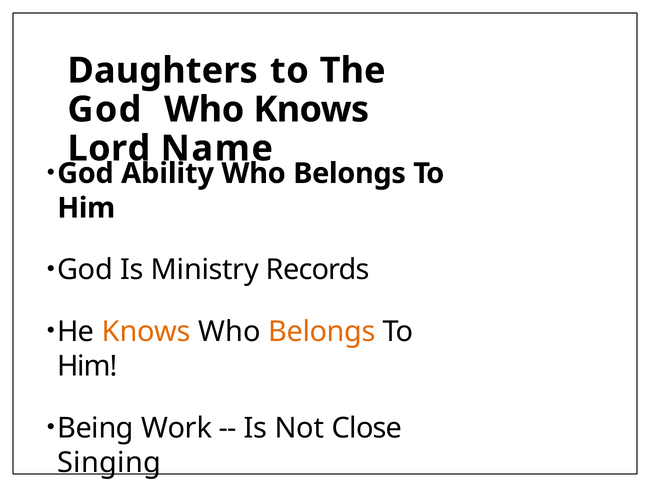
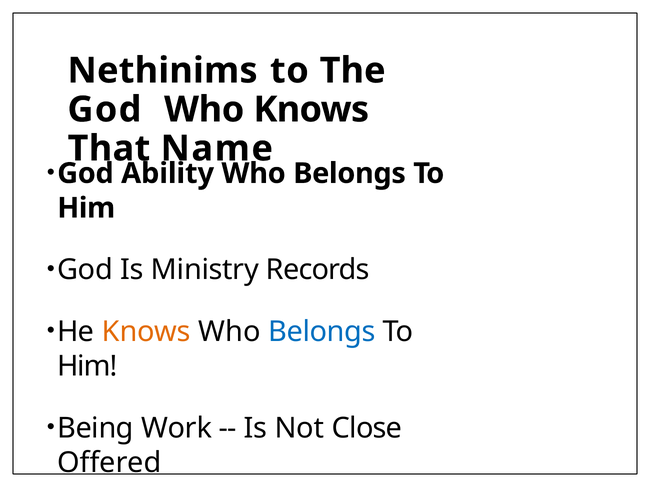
Daughters: Daughters -> Nethinims (163, 71)
Lord: Lord -> That (109, 149)
Belongs colour: orange -> blue (322, 332)
Singing: Singing -> Offered (109, 463)
